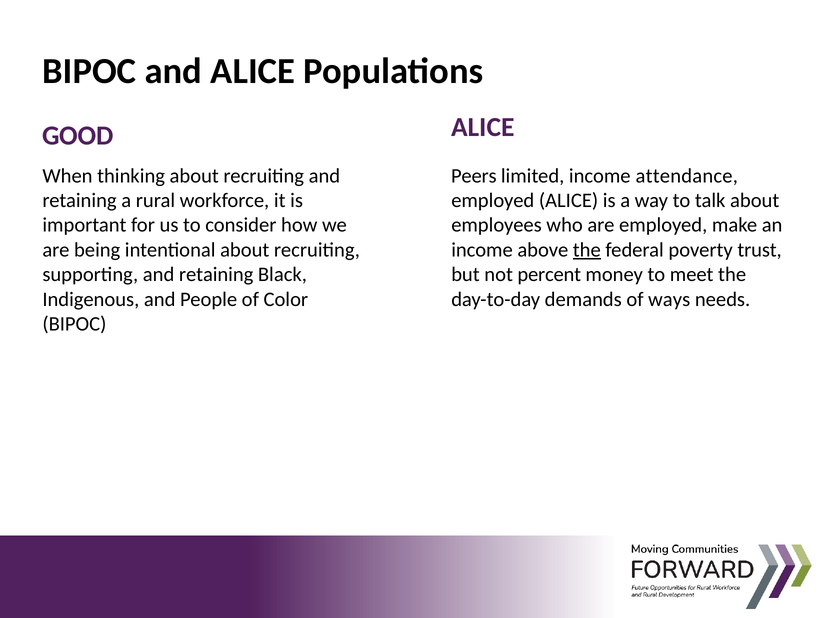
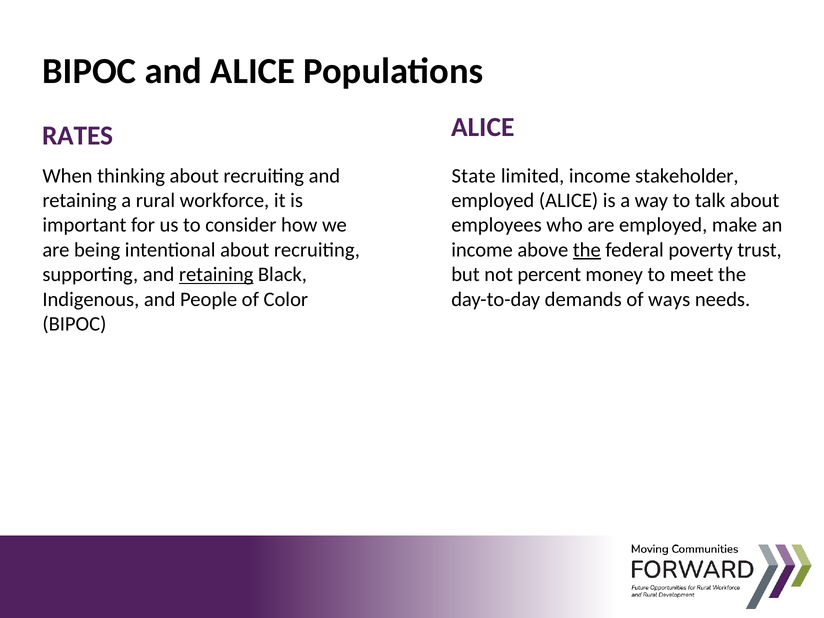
GOOD: GOOD -> RATES (78, 135)
Peers: Peers -> State (474, 176)
attendance: attendance -> stakeholder (687, 176)
retaining underline: none -> present (216, 275)
